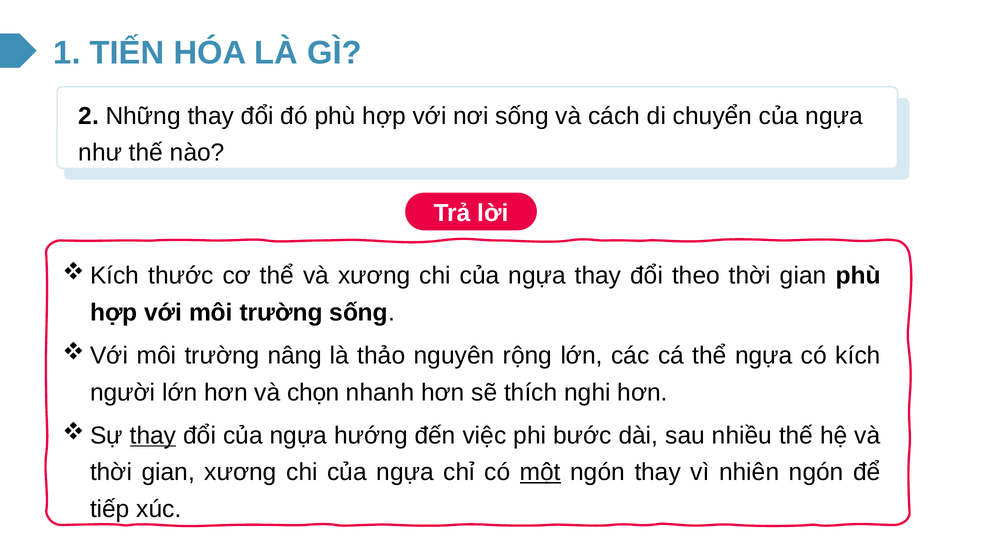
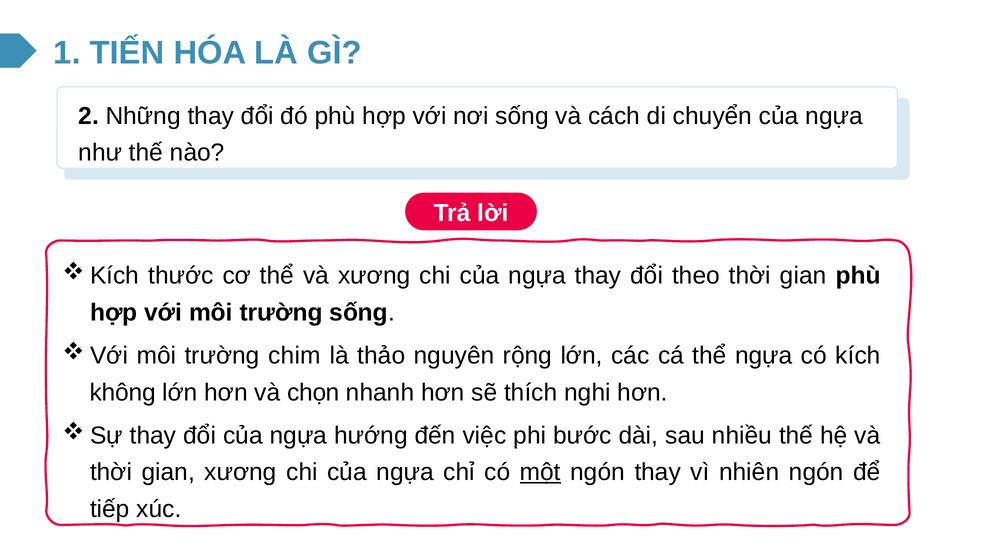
nâng: nâng -> chim (295, 355)
người: người -> không (123, 392)
thay underline: present -> none (153, 435)
